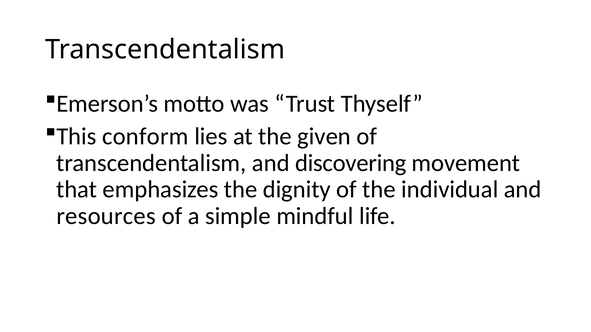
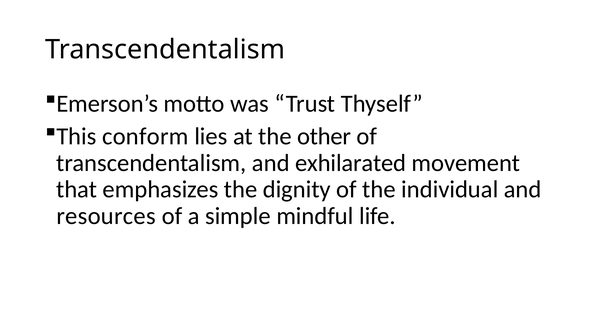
given: given -> other (324, 137)
discovering: discovering -> exhilarated (351, 163)
